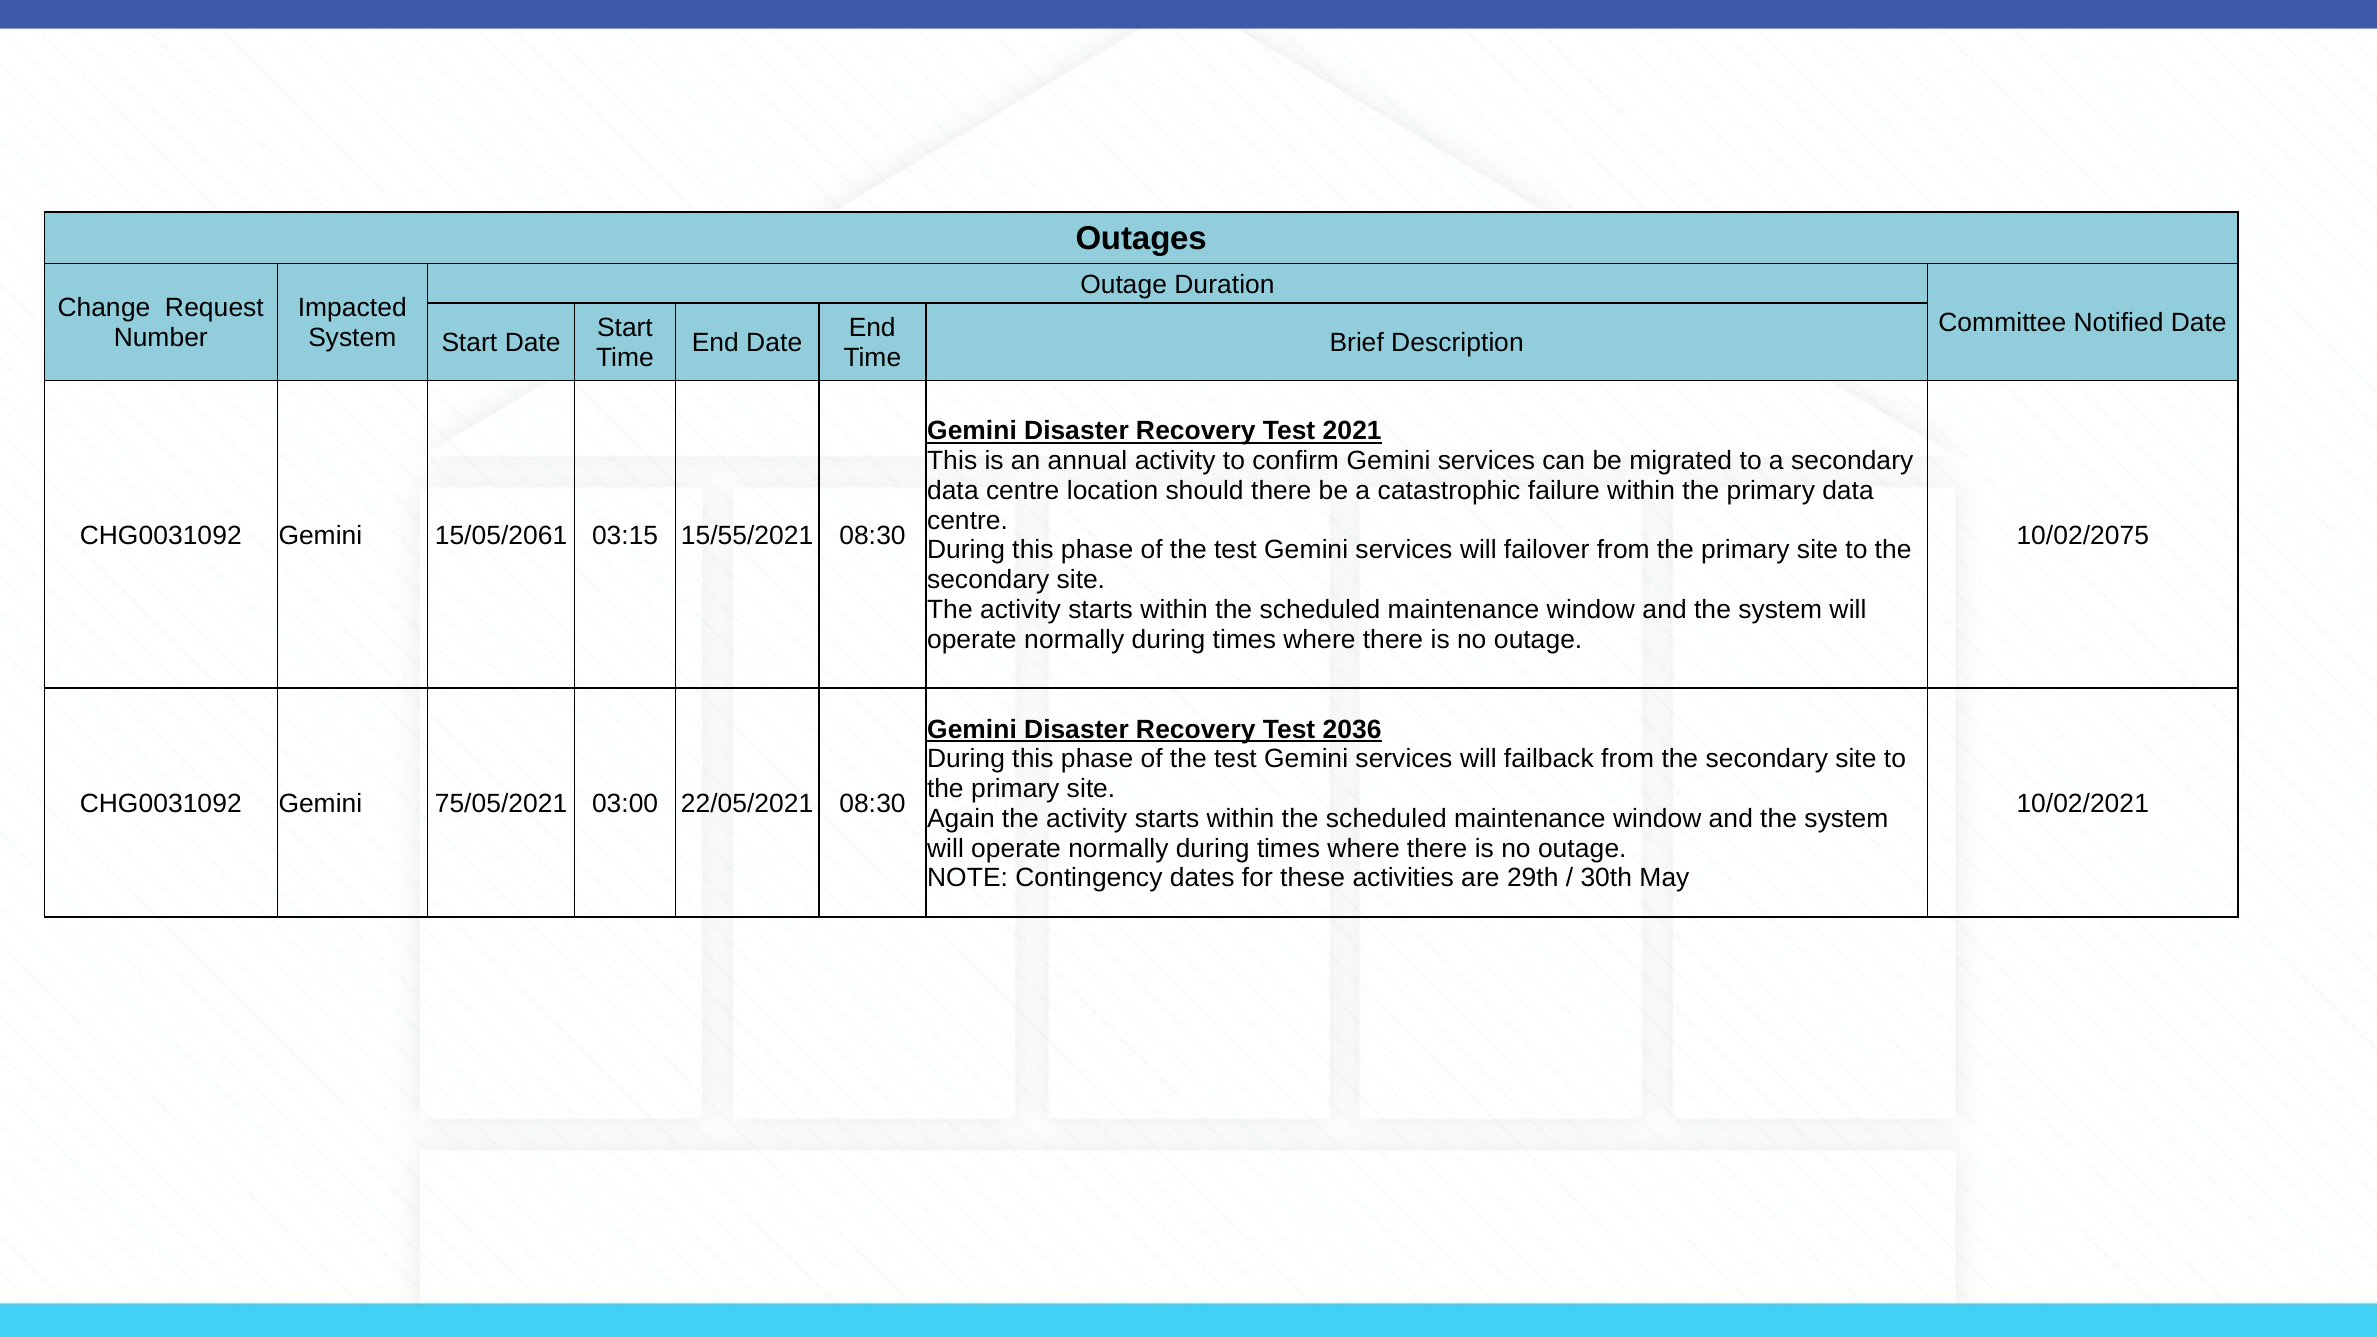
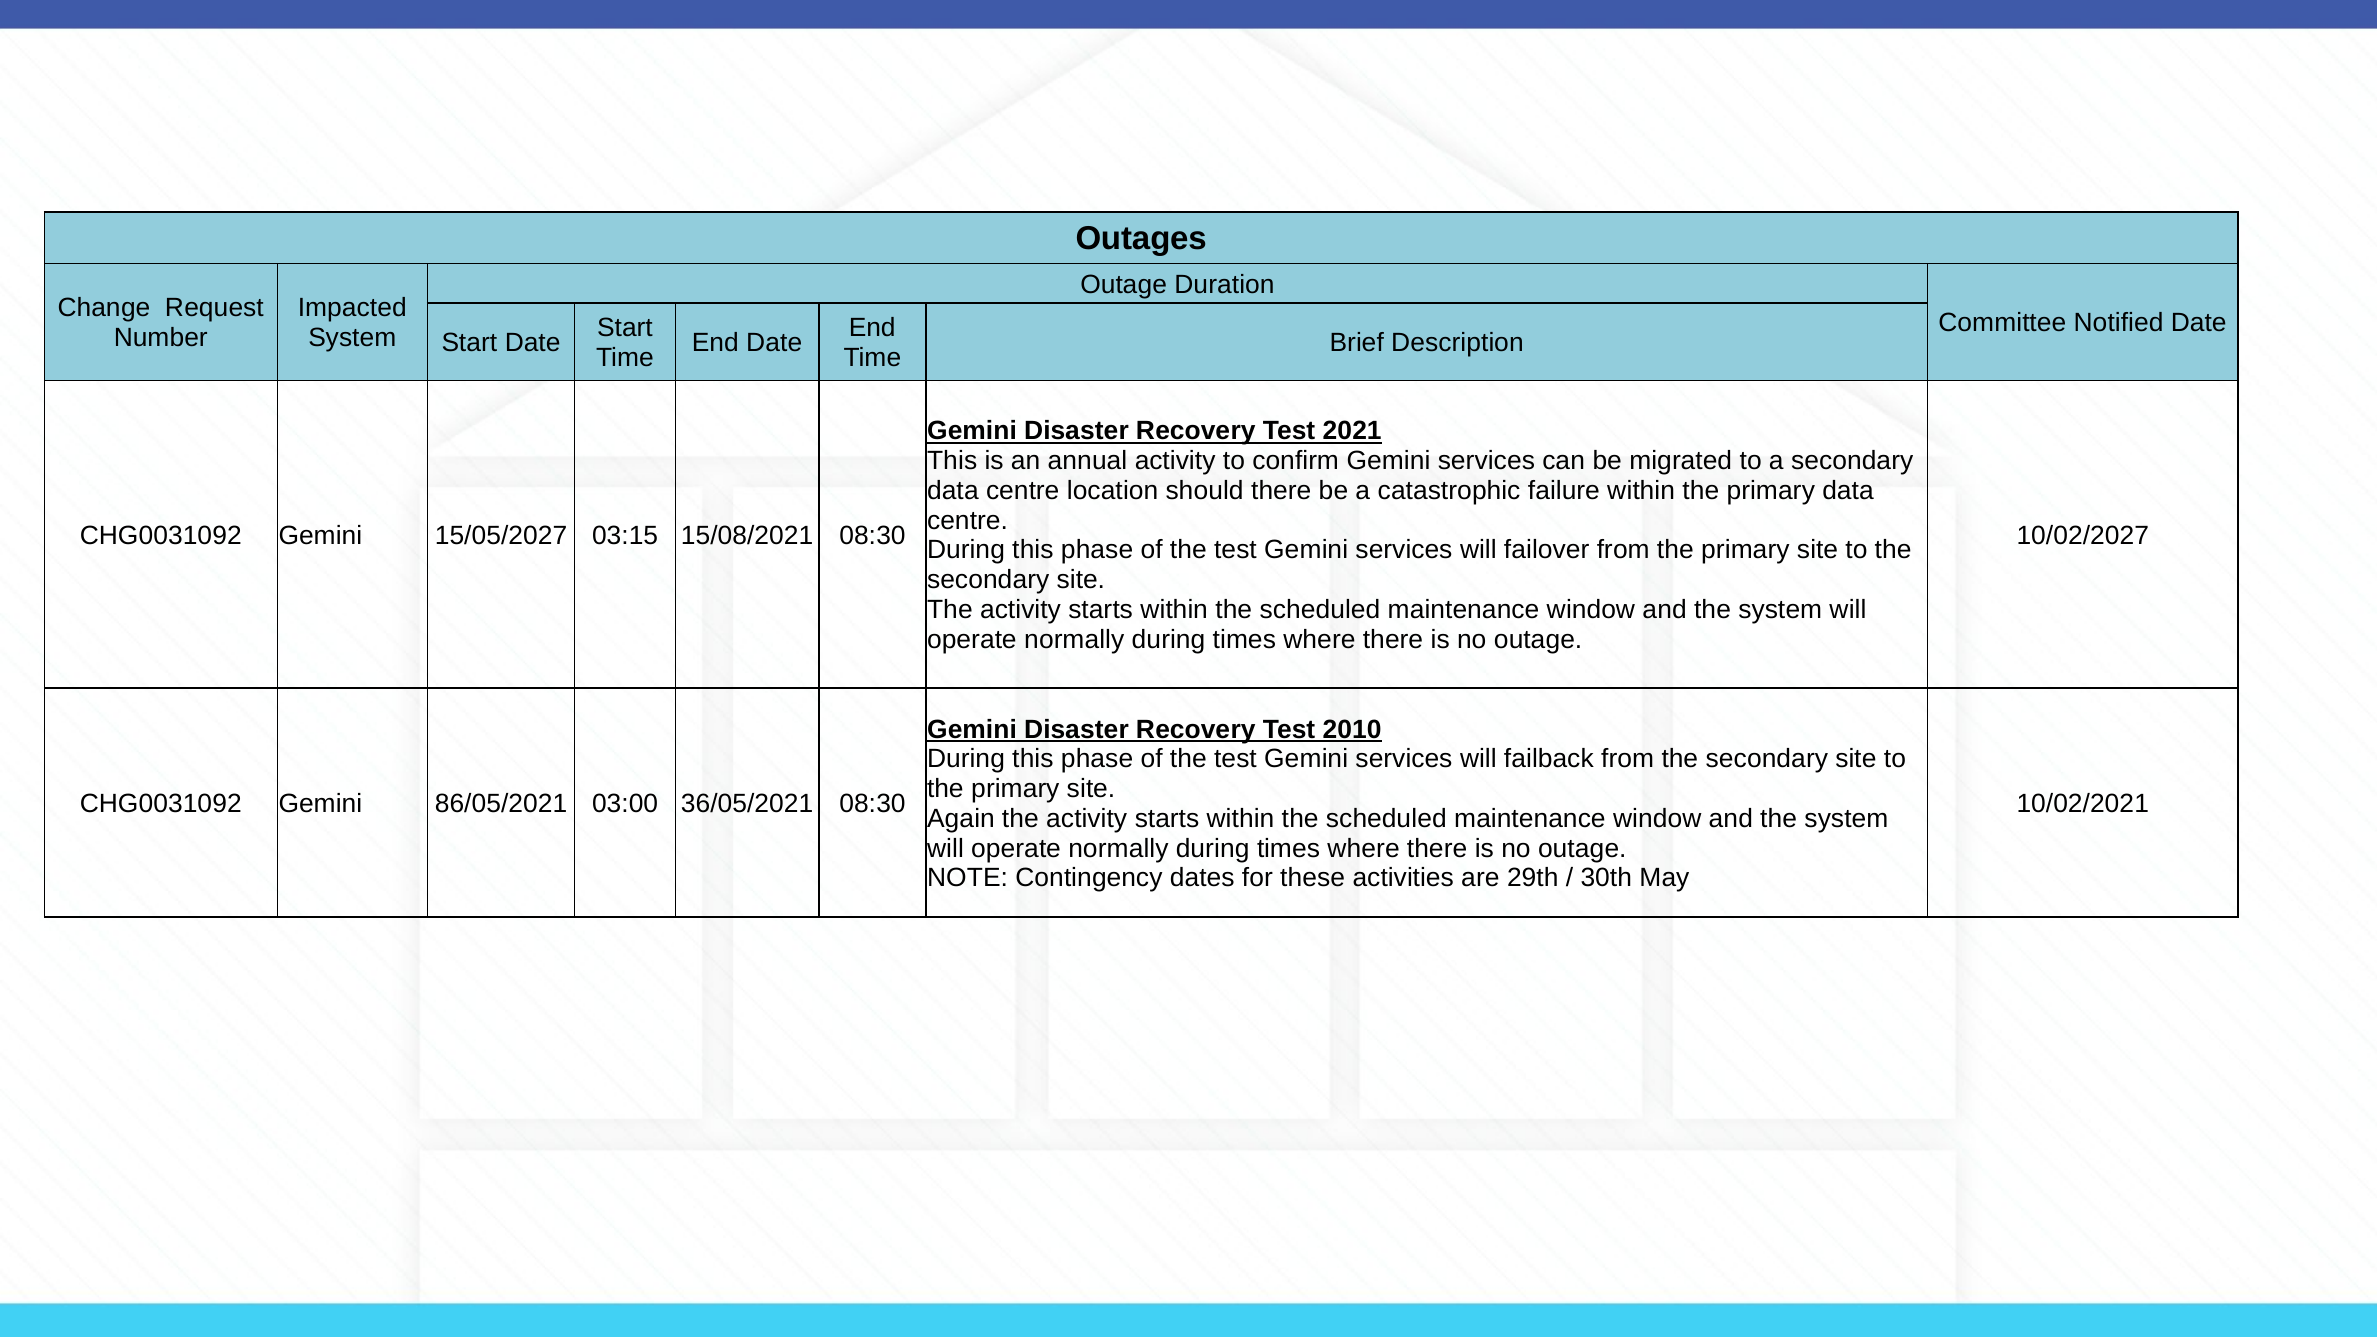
15/05/2061: 15/05/2061 -> 15/05/2027 (501, 535)
15/55/2021: 15/55/2021 -> 15/08/2021 (747, 535)
10/02/2075: 10/02/2075 -> 10/02/2027 (2083, 535)
2036: 2036 -> 2010 (1352, 729)
75/05/2021: 75/05/2021 -> 86/05/2021 (501, 804)
22/05/2021: 22/05/2021 -> 36/05/2021 (747, 804)
